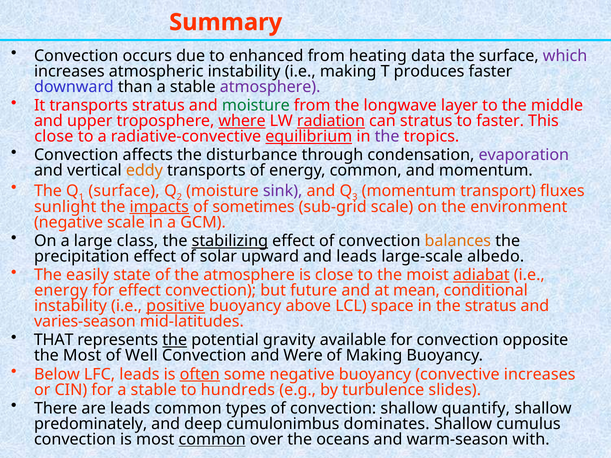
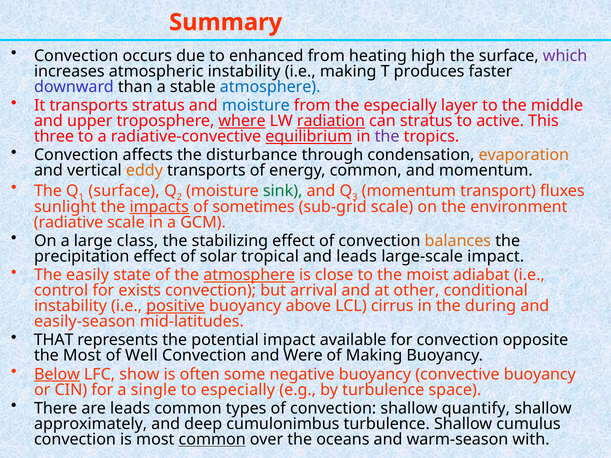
data: data -> high (428, 56)
atmosphere colour: purple -> blue (270, 87)
moisture colour: green -> blue (256, 106)
the longwave: longwave -> especially (400, 106)
to faster: faster -> active (500, 121)
close: close -> three (54, 136)
evaporation colour: purple -> orange (524, 155)
sink colour: purple -> green (283, 191)
negative: negative -> radiative (69, 222)
stabilizing underline: present -> none (230, 241)
upward: upward -> tropical (270, 257)
large-scale albedo: albedo -> impact (496, 257)
atmosphere underline: none -> present (249, 275)
adiabat underline: present -> none (481, 275)
energy: energy -> control (61, 291)
for effect: effect -> exists (140, 291)
future: future -> arrival (314, 291)
mean: mean -> other (416, 291)
space: space -> cirrus (392, 306)
the stratus: stratus -> during (491, 306)
varies-season: varies-season -> easily-season (85, 322)
the underline: present -> none (175, 340)
potential gravity: gravity -> impact (289, 340)
Below underline: none -> present (57, 374)
LFC leads: leads -> show (139, 374)
often underline: present -> none (200, 374)
convective increases: increases -> buoyancy (540, 374)
for a stable: stable -> single (154, 390)
to hundreds: hundreds -> especially (238, 390)
slides: slides -> space (455, 390)
predominately: predominately -> approximately (91, 424)
cumulonimbus dominates: dominates -> turbulence (387, 424)
